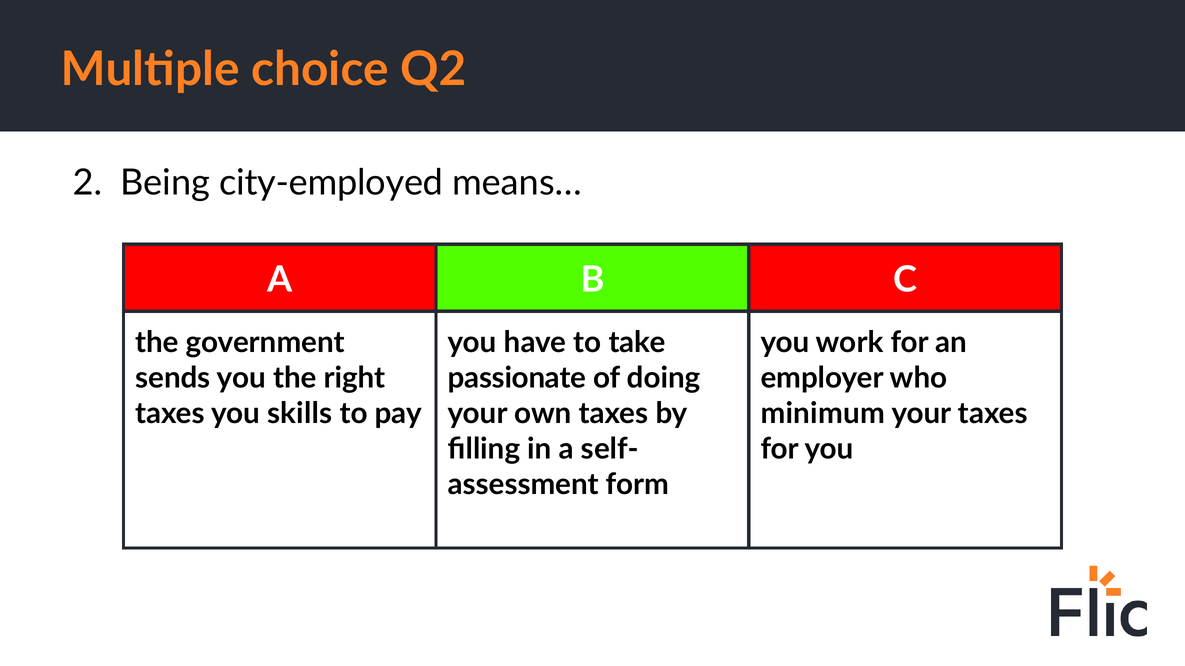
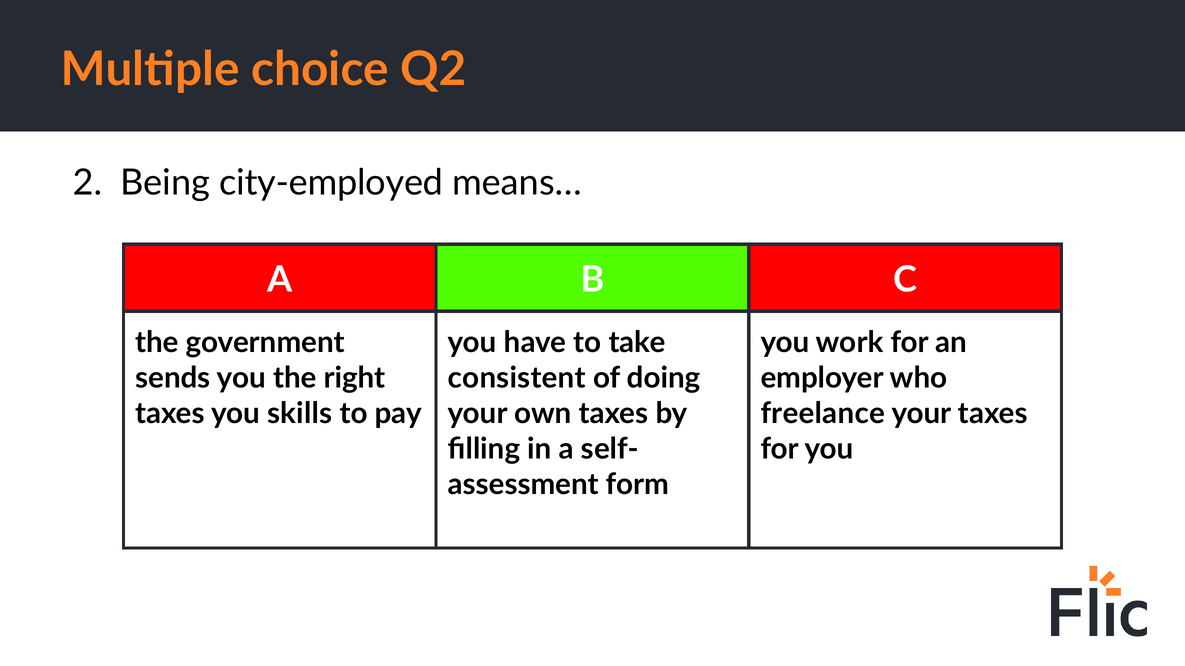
passionate: passionate -> consistent (517, 378)
minimum: minimum -> freelance (823, 414)
